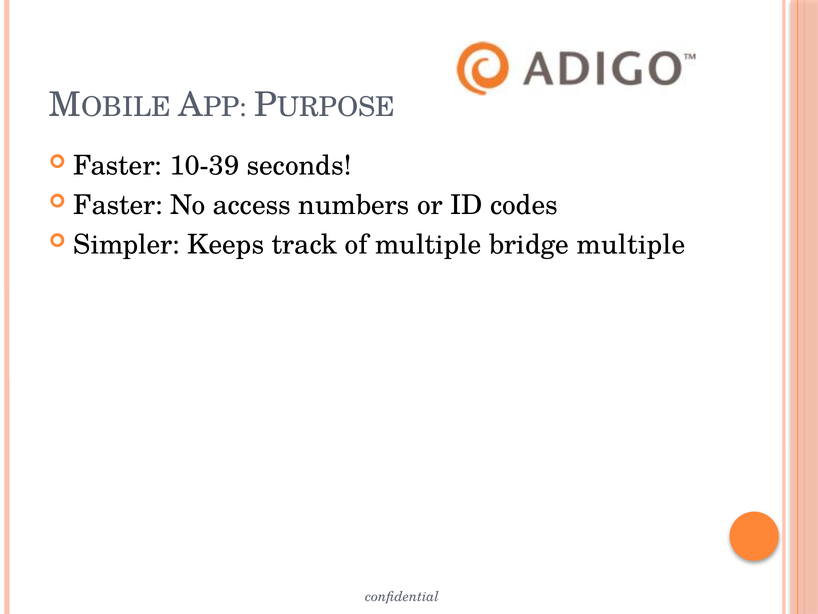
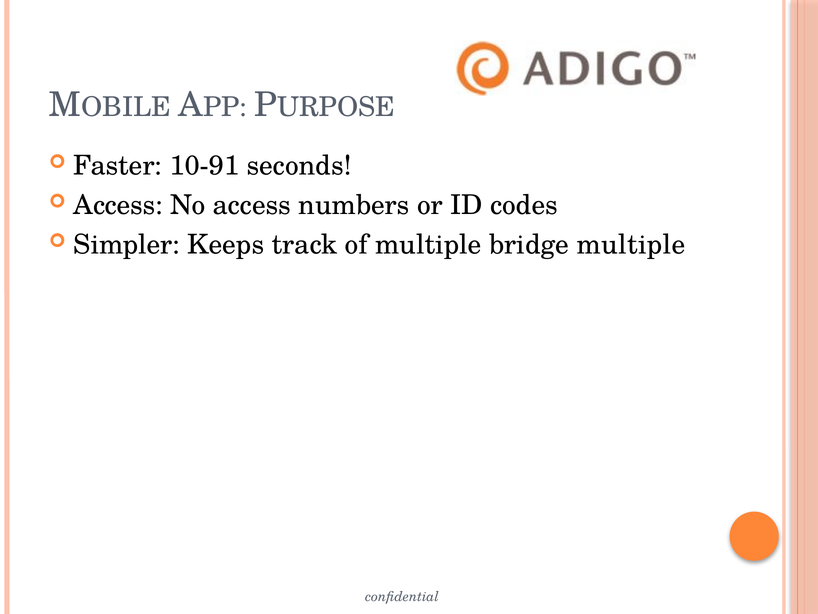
10-39: 10-39 -> 10-91 (204, 165)
Faster: Faster -> Access (118, 205)
